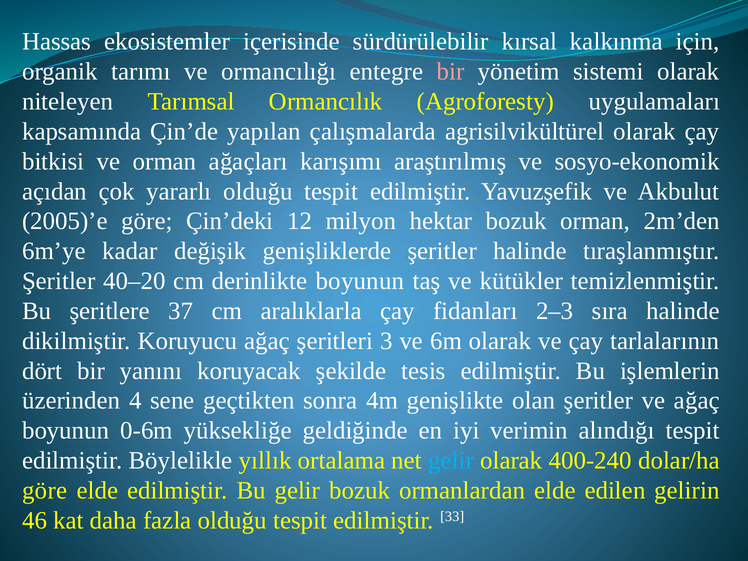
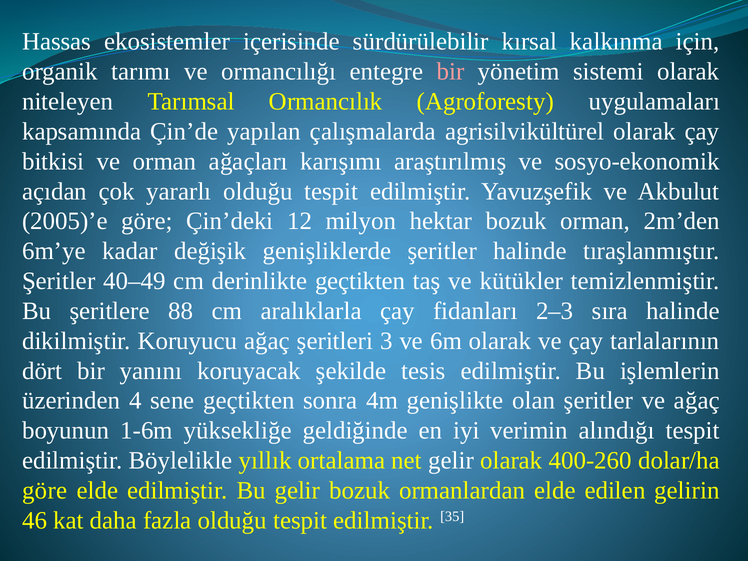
40–20: 40–20 -> 40–49 (134, 281)
derinlikte boyunun: boyunun -> geçtikten (360, 281)
37: 37 -> 88 (181, 311)
0-6m: 0-6m -> 1-6m (147, 431)
gelir colour: light blue -> white (451, 461)
400-240: 400-240 -> 400-260 (590, 461)
33: 33 -> 35 (452, 516)
